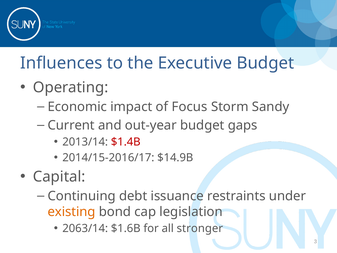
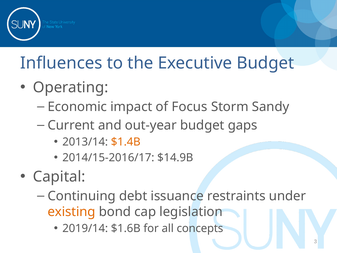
$1.4B colour: red -> orange (126, 142)
2063/14: 2063/14 -> 2019/14 (85, 228)
stronger: stronger -> concepts (200, 228)
